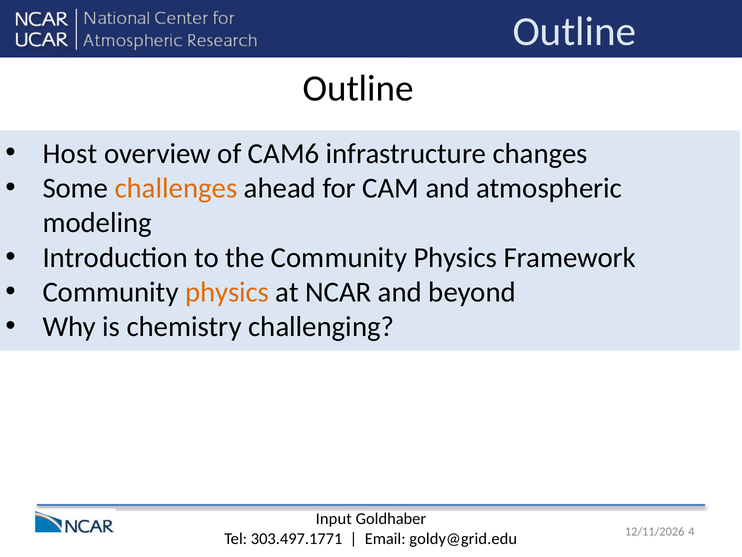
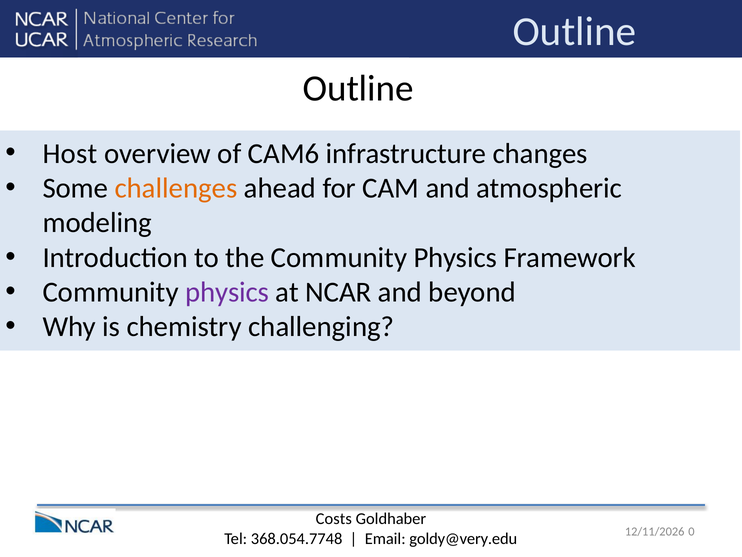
physics colour: orange -> purple (227, 292)
Input: Input -> Costs (334, 518)
4: 4 -> 0 (691, 531)
303.497.1771: 303.497.1771 -> 368.054.7748 (297, 538)
goldy@grid.edu: goldy@grid.edu -> goldy@very.edu (463, 538)
